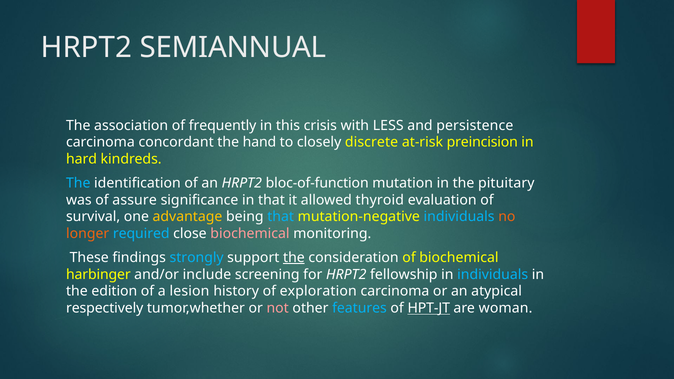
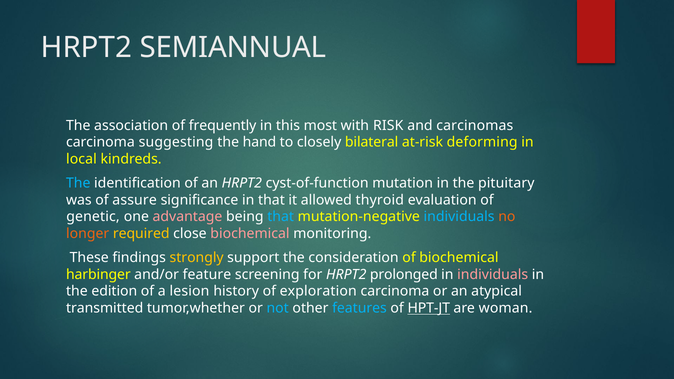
crisis: crisis -> most (320, 125)
LESS: LESS -> RISK (388, 125)
persistence: persistence -> carcinomas (475, 125)
concordant: concordant -> suggesting (176, 142)
discrete: discrete -> bilateral (372, 142)
preincision: preincision -> deforming (482, 142)
hard: hard -> local (81, 159)
bloc-of-function: bloc-of-function -> cyst-of-function (317, 183)
survival: survival -> genetic (93, 217)
advantage colour: yellow -> pink (187, 217)
required colour: light blue -> yellow (141, 234)
strongly colour: light blue -> yellow (197, 258)
the underline: present -> none (294, 258)
include: include -> feature (207, 275)
fellowship: fellowship -> prolonged (404, 275)
individuals colour: light blue -> pink (493, 275)
respectively: respectively -> transmitted (105, 308)
not colour: pink -> light blue (278, 308)
